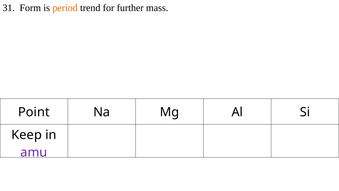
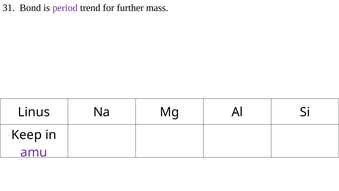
Form: Form -> Bond (30, 8)
period colour: orange -> purple (65, 8)
Point: Point -> Linus (34, 112)
